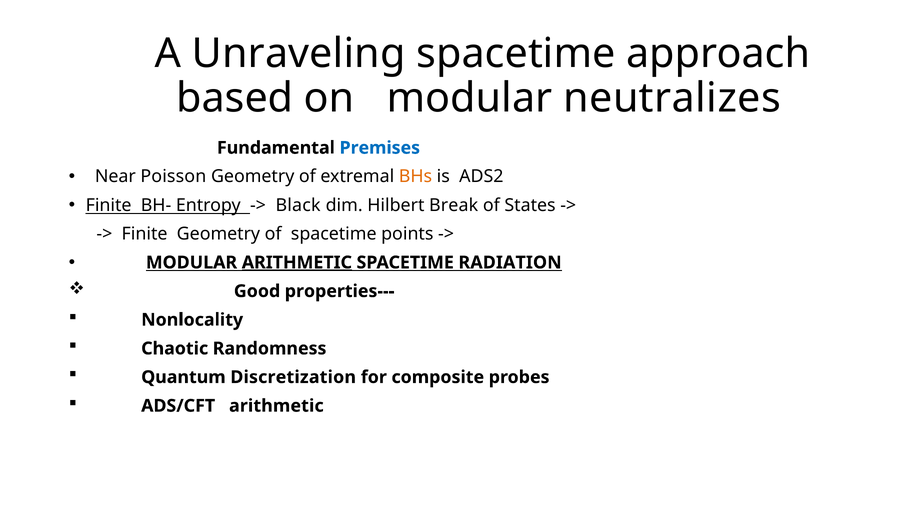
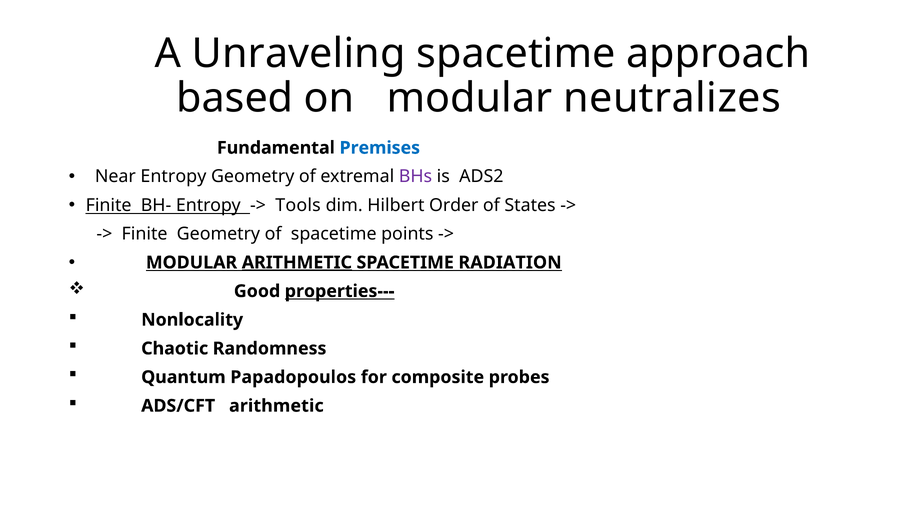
Near Poisson: Poisson -> Entropy (173, 177)
BHs colour: orange -> purple (415, 177)
Black: Black -> Tools (298, 205)
Break: Break -> Order (454, 205)
properties--- underline: none -> present (340, 291)
Discretization: Discretization -> Papadopoulos (293, 377)
